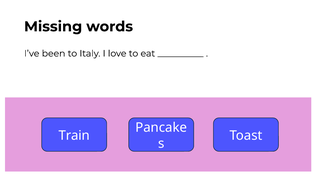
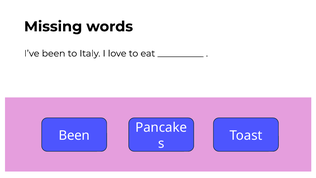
Train: Train -> Been (74, 135)
